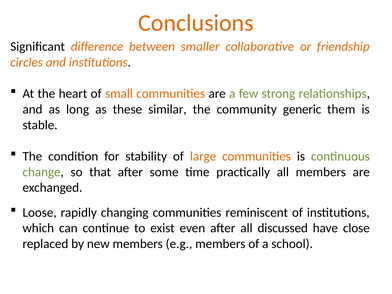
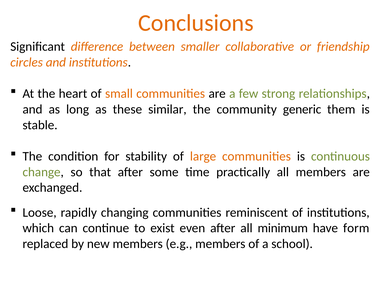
discussed: discussed -> minimum (283, 228)
close: close -> form (356, 228)
